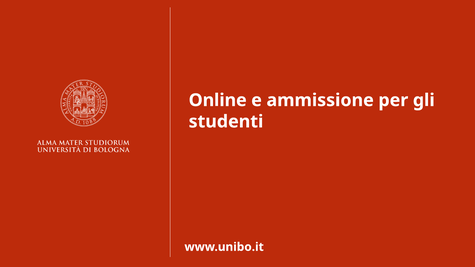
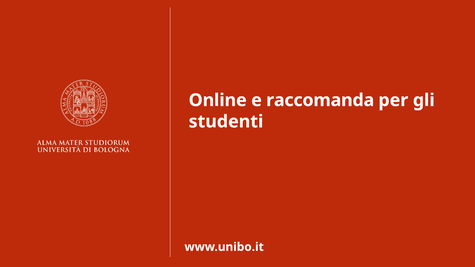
ammissione: ammissione -> raccomanda (320, 100)
